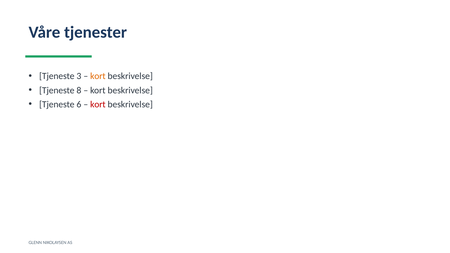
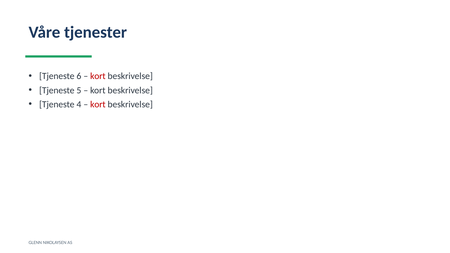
3: 3 -> 6 (79, 76)
kort colour: orange -> red (98, 76)
8: 8 -> 5 (79, 90)
6: 6 -> 4 (79, 104)
